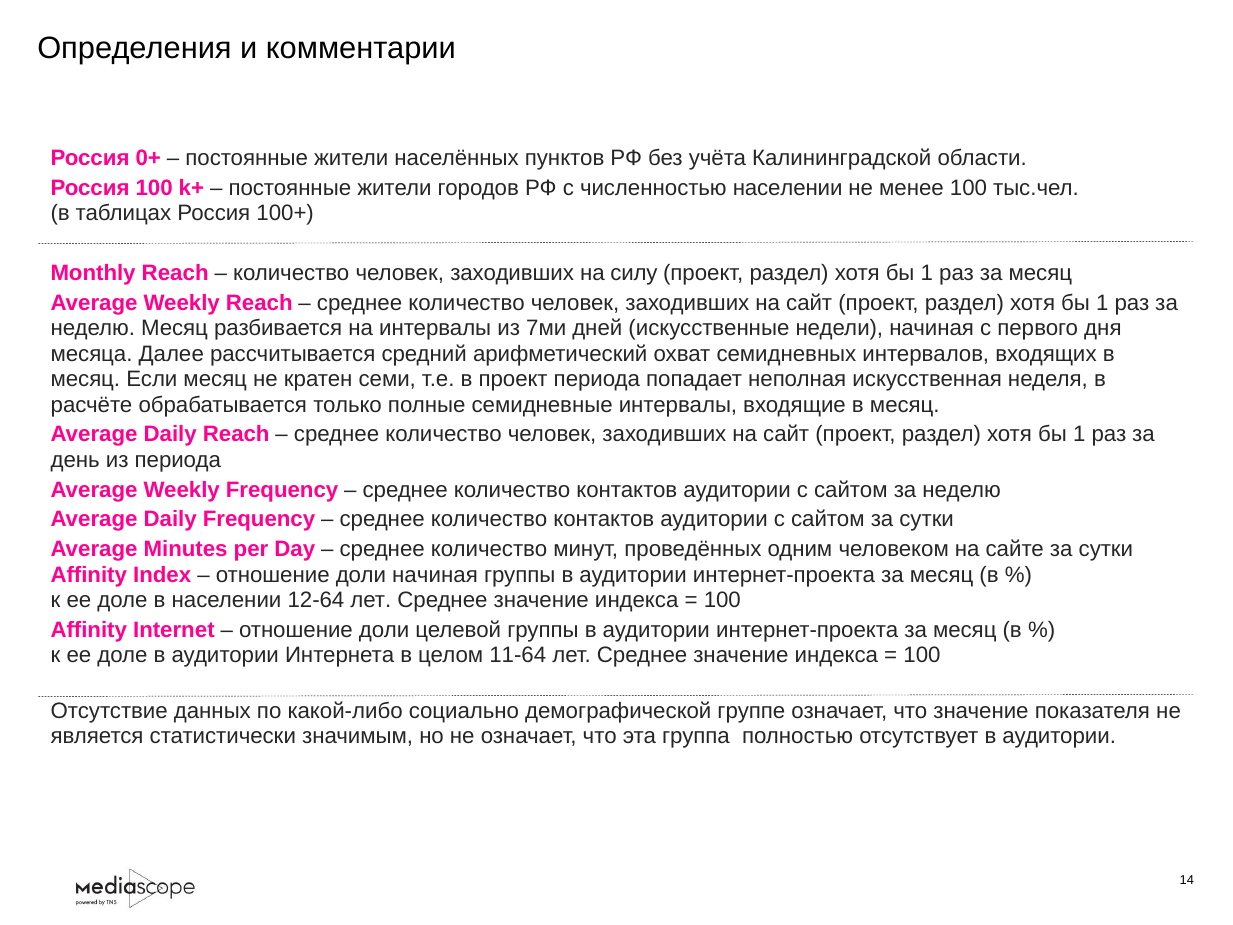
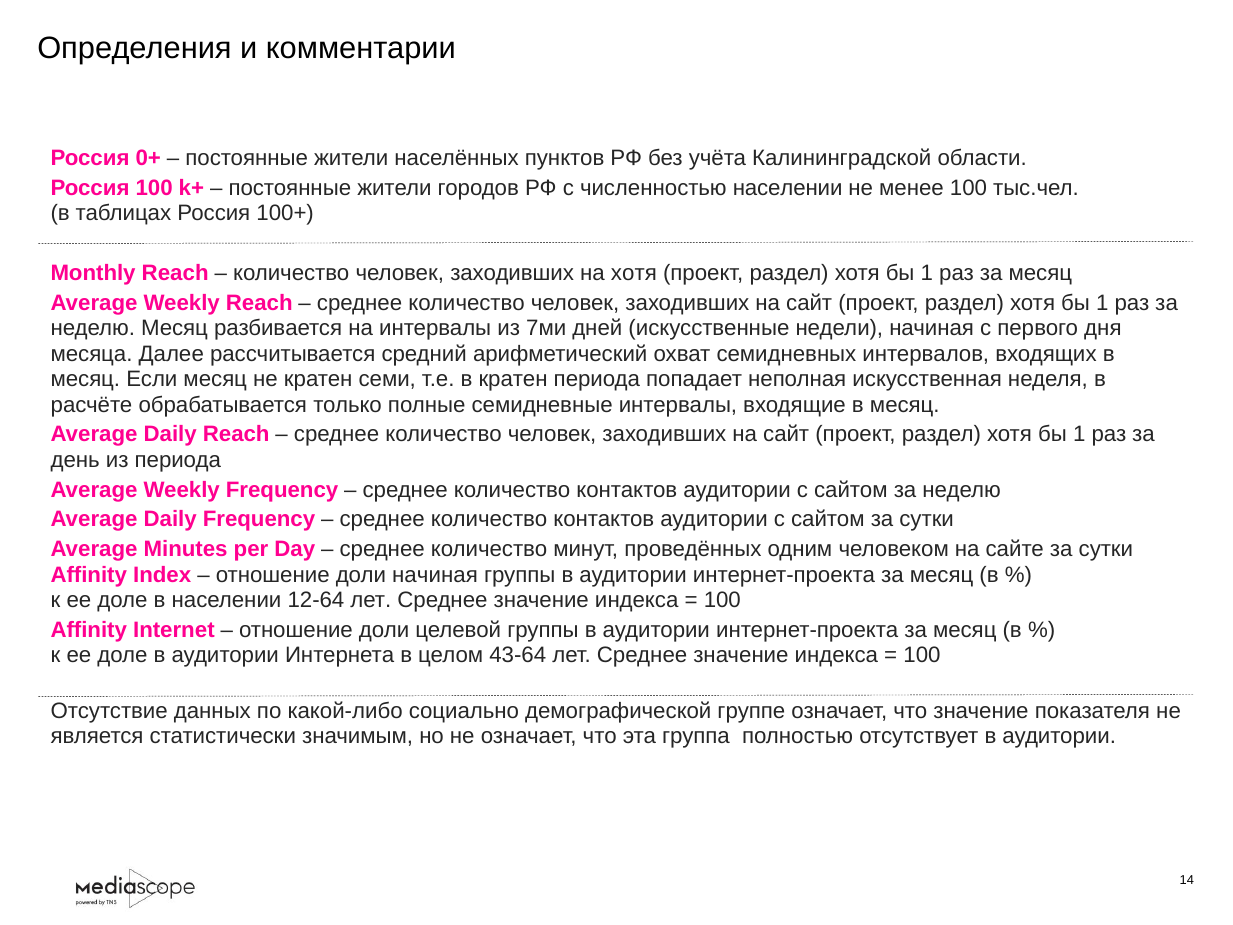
на силу: силу -> хотя (634, 273)
в проект: проект -> кратен (513, 379)
11-64: 11-64 -> 43-64 (518, 655)
